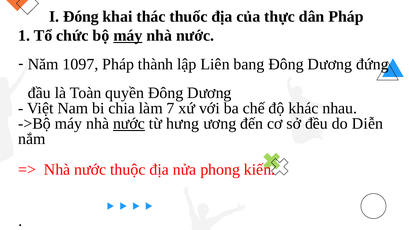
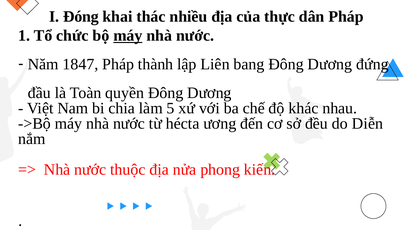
thuốc: thuốc -> nhiều (188, 17)
1097: 1097 -> 1847 (81, 64)
7: 7 -> 5 (171, 108)
nước underline: present -> none (129, 124)
hưng: hưng -> hécta (183, 124)
